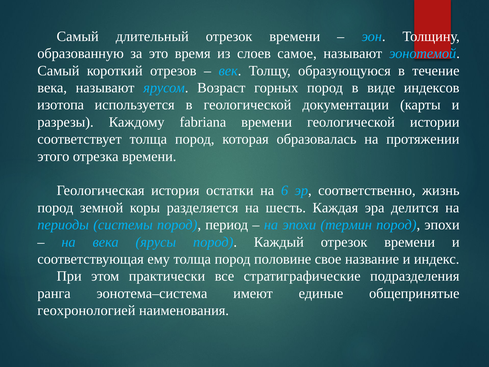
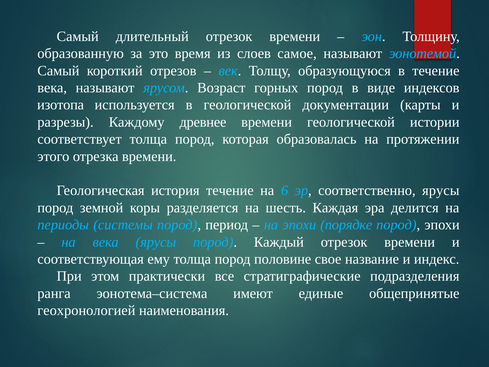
fabriana: fabriana -> древнее (203, 122)
история остатки: остатки -> течение (230, 190)
соответственно жизнь: жизнь -> ярусы (441, 190)
термин: термин -> порядке (346, 225)
